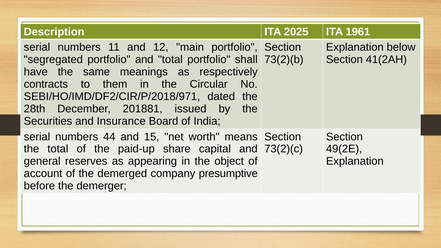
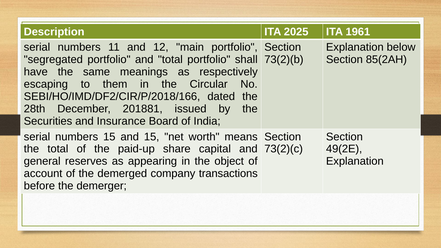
41(2AH: 41(2AH -> 85(2AH (386, 60)
contracts: contracts -> escaping (46, 84)
SEBI/HO/IMD/DF2/CIR/P/2018/971: SEBI/HO/IMD/DF2/CIR/P/2018/971 -> SEBI/HO/IMD/DF2/CIR/P/2018/166 (112, 97)
numbers 44: 44 -> 15 (109, 137)
presumptive: presumptive -> transactions (228, 174)
